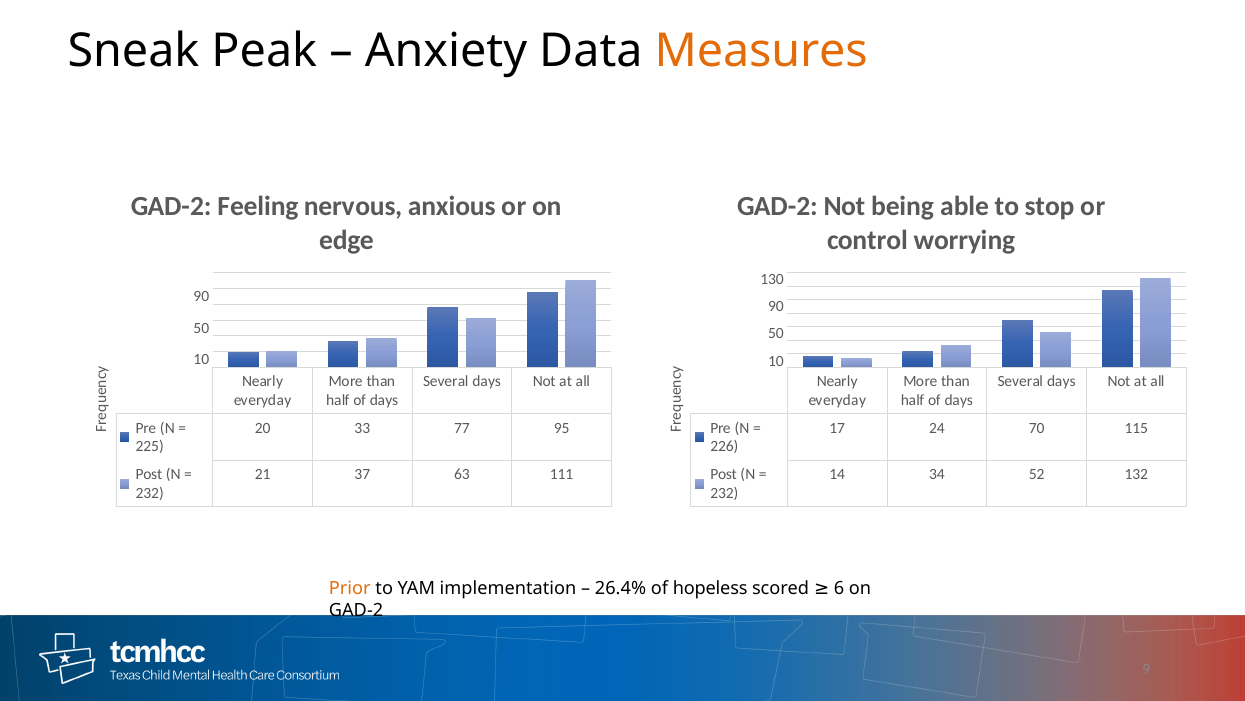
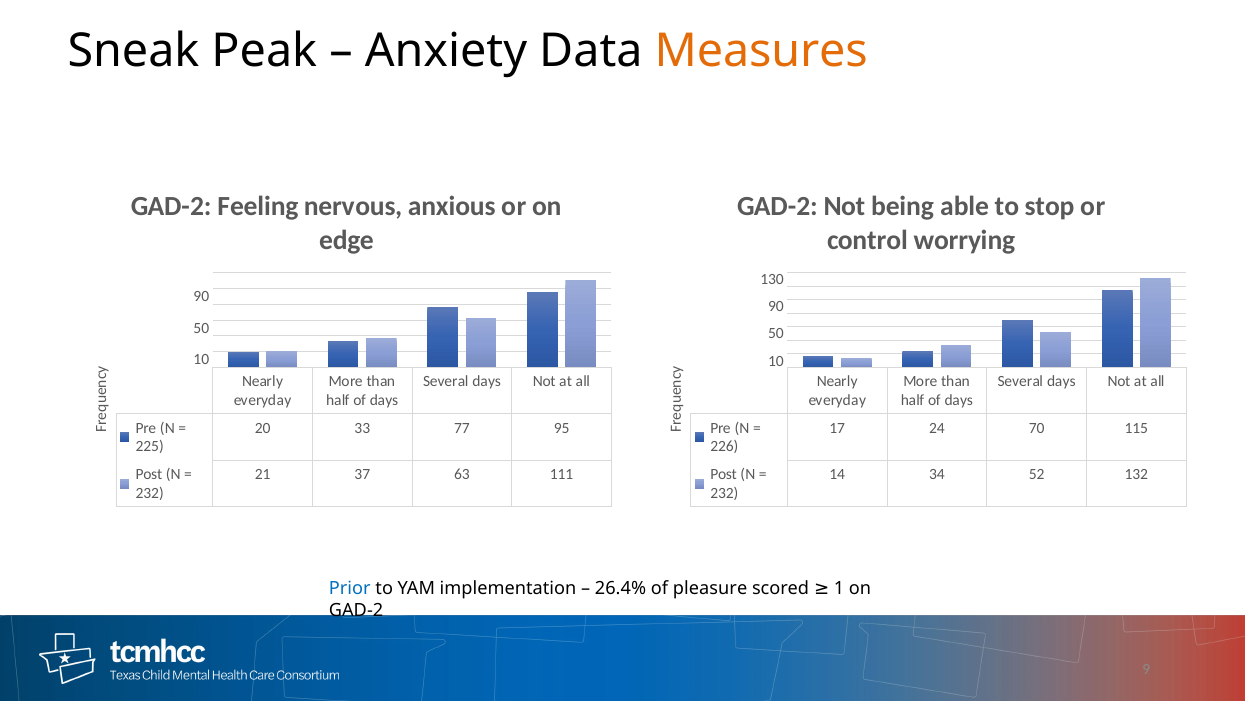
Prior colour: orange -> blue (350, 588)
hopeless: hopeless -> pleasure (710, 588)
6: 6 -> 1 (839, 588)
